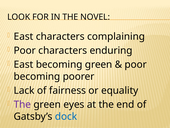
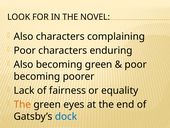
East: East -> Also (24, 36)
East: East -> Also (24, 64)
The colour: purple -> orange (22, 104)
